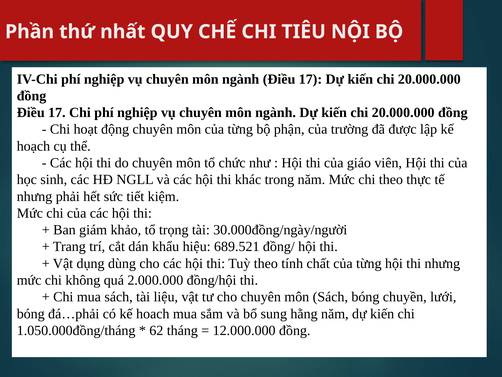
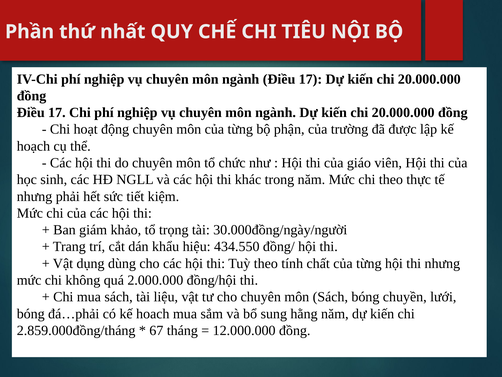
689.521: 689.521 -> 434.550 (237, 246)
1.050.000đồng/tháng: 1.050.000đồng/tháng -> 2.859.000đồng/tháng (76, 330)
62: 62 -> 67 (156, 330)
